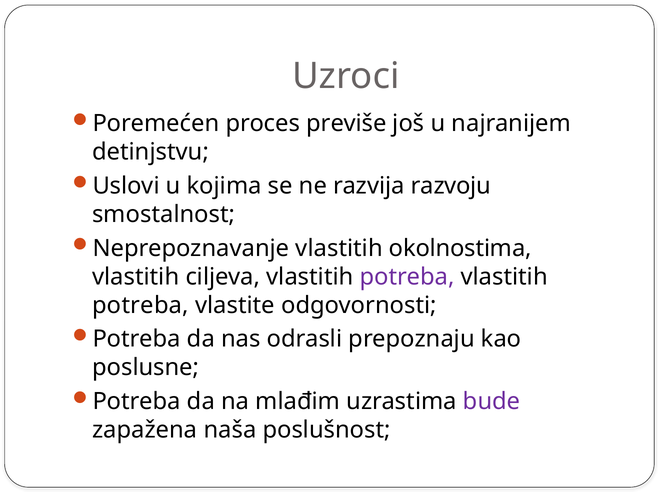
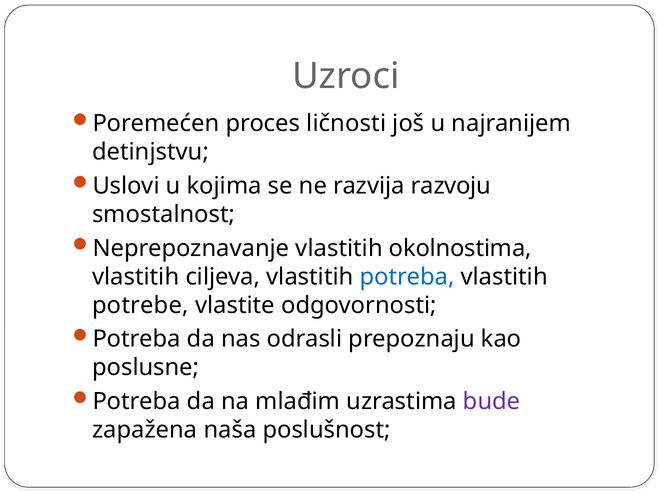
previše: previše -> ličnosti (346, 124)
potreba colour: purple -> blue (407, 277)
potreba: potreba -> potrebe (140, 305)
